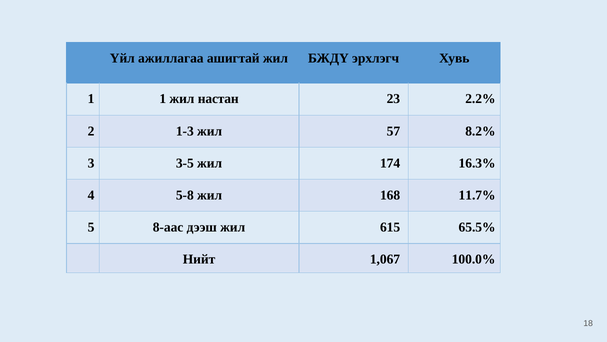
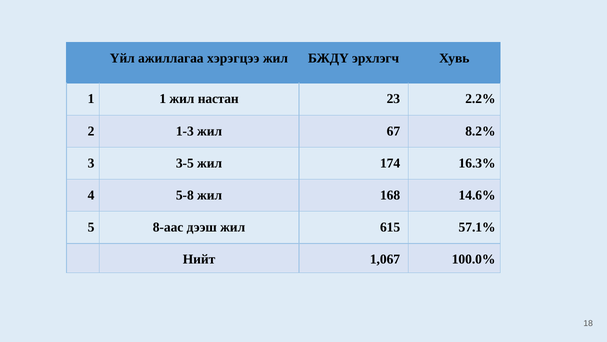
ашигтай: ашигтай -> хэрэгцээ (233, 58)
57: 57 -> 67 (393, 131)
11.7%: 11.7% -> 14.6% (477, 195)
65.5%: 65.5% -> 57.1% (477, 227)
